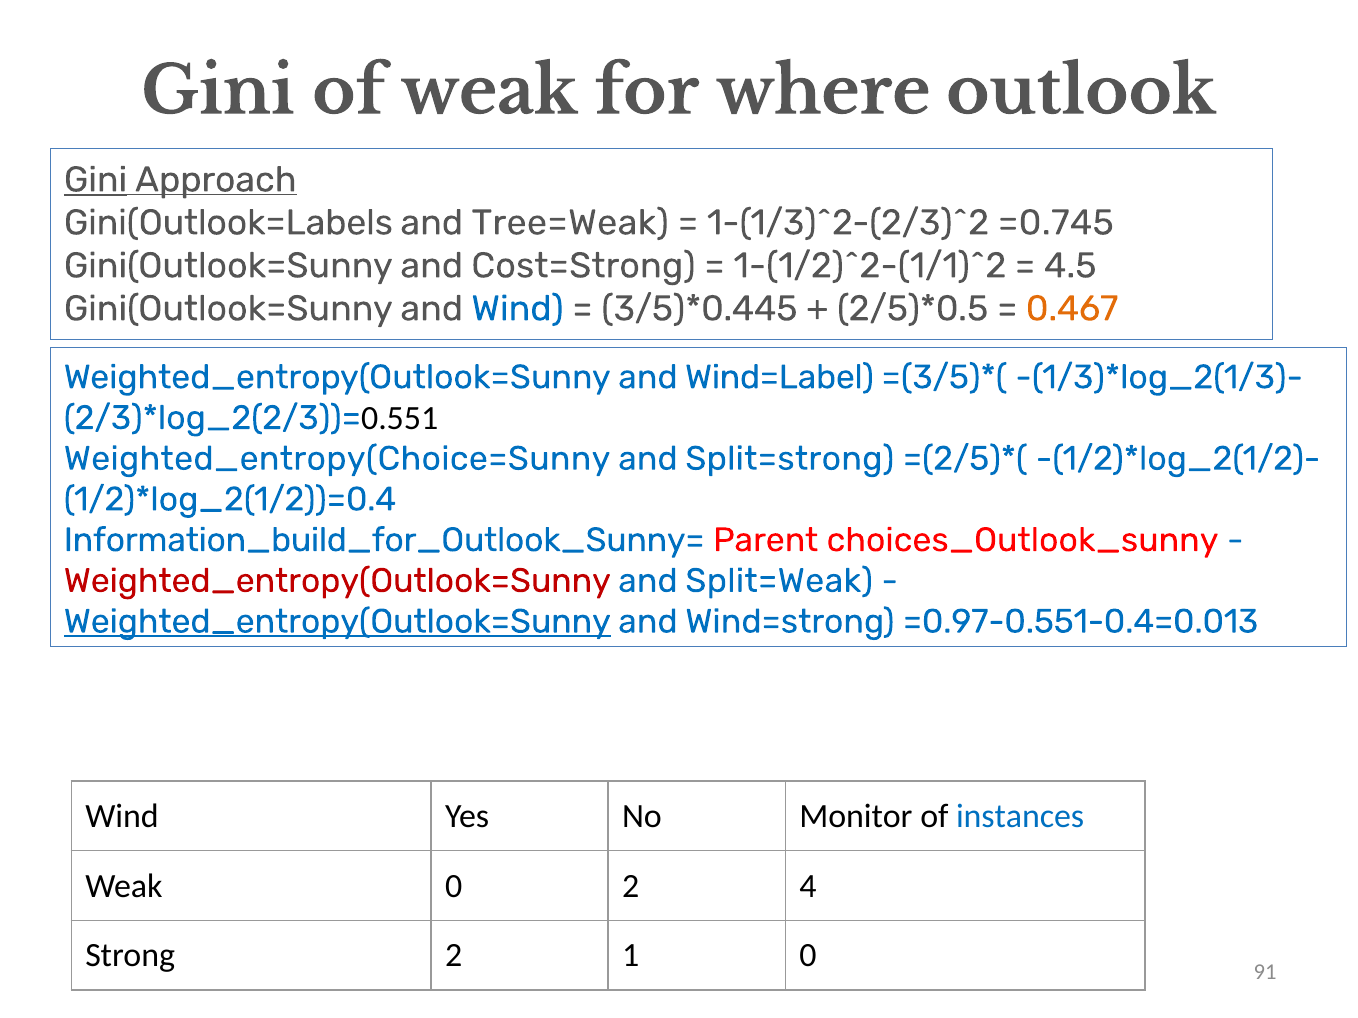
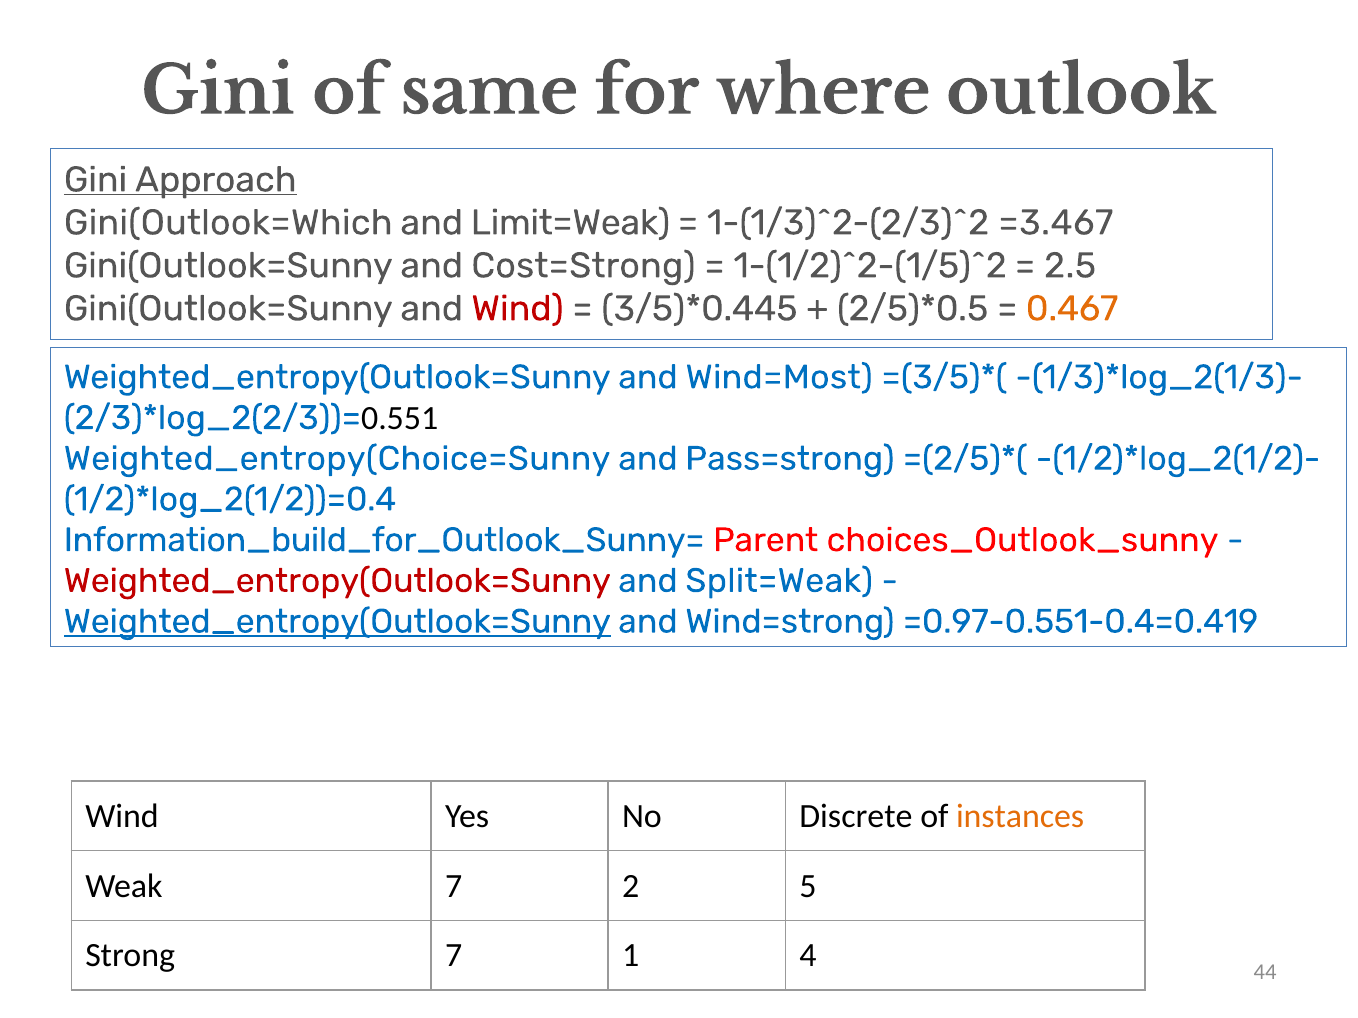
of weak: weak -> same (489, 92)
Gini underline: present -> none (96, 180)
Gini(Outlook=Labels: Gini(Outlook=Labels -> Gini(Outlook=Which (228, 223)
Tree=Weak: Tree=Weak -> Limit=Weak (570, 223)
=0.745: =0.745 -> =3.467 (1056, 223)
1-(1/2)^2-(1/1)^2: 1-(1/2)^2-(1/1)^2 -> 1-(1/2)^2-(1/5)^2 (870, 266)
4.5: 4.5 -> 2.5 (1070, 266)
Wind colour: blue -> red (518, 309)
Wind=Label: Wind=Label -> Wind=Most (779, 377)
Split=strong: Split=strong -> Pass=strong (790, 459)
=0.97-0.551-0.4=0.013: =0.97-0.551-0.4=0.013 -> =0.97-0.551-0.4=0.419 (1081, 622)
Monitor: Monitor -> Discrete (856, 817)
instances colour: blue -> orange (1020, 817)
Weak 0: 0 -> 7 (454, 886)
4: 4 -> 5 (808, 886)
Strong 2: 2 -> 7 (454, 956)
0: 0 -> 4 (808, 956)
91: 91 -> 44 (1265, 972)
